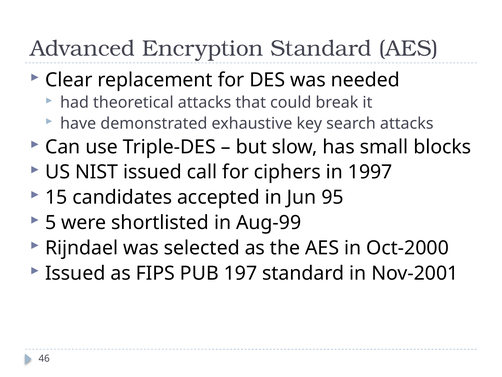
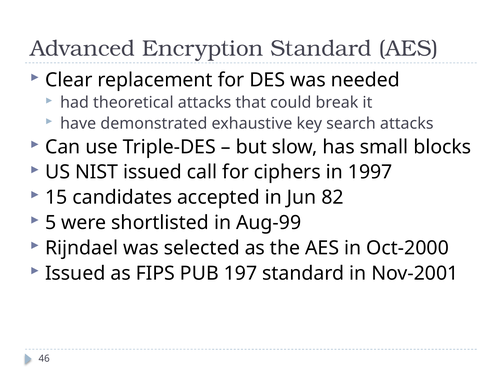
95: 95 -> 82 (333, 197)
